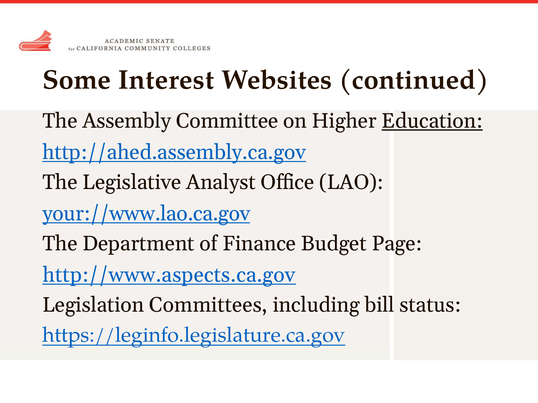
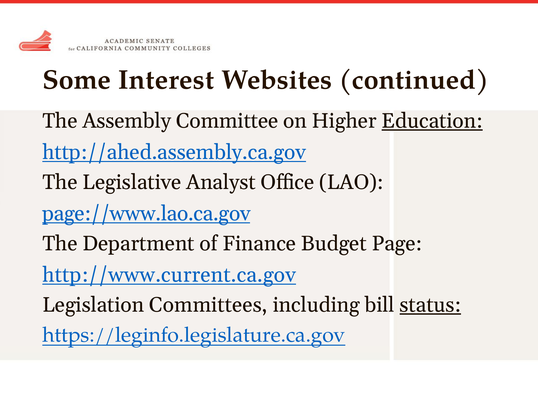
your://www.lao.ca.gov: your://www.lao.ca.gov -> page://www.lao.ca.gov (146, 214)
http://www.aspects.ca.gov: http://www.aspects.ca.gov -> http://www.current.ca.gov (169, 275)
status underline: none -> present (430, 305)
